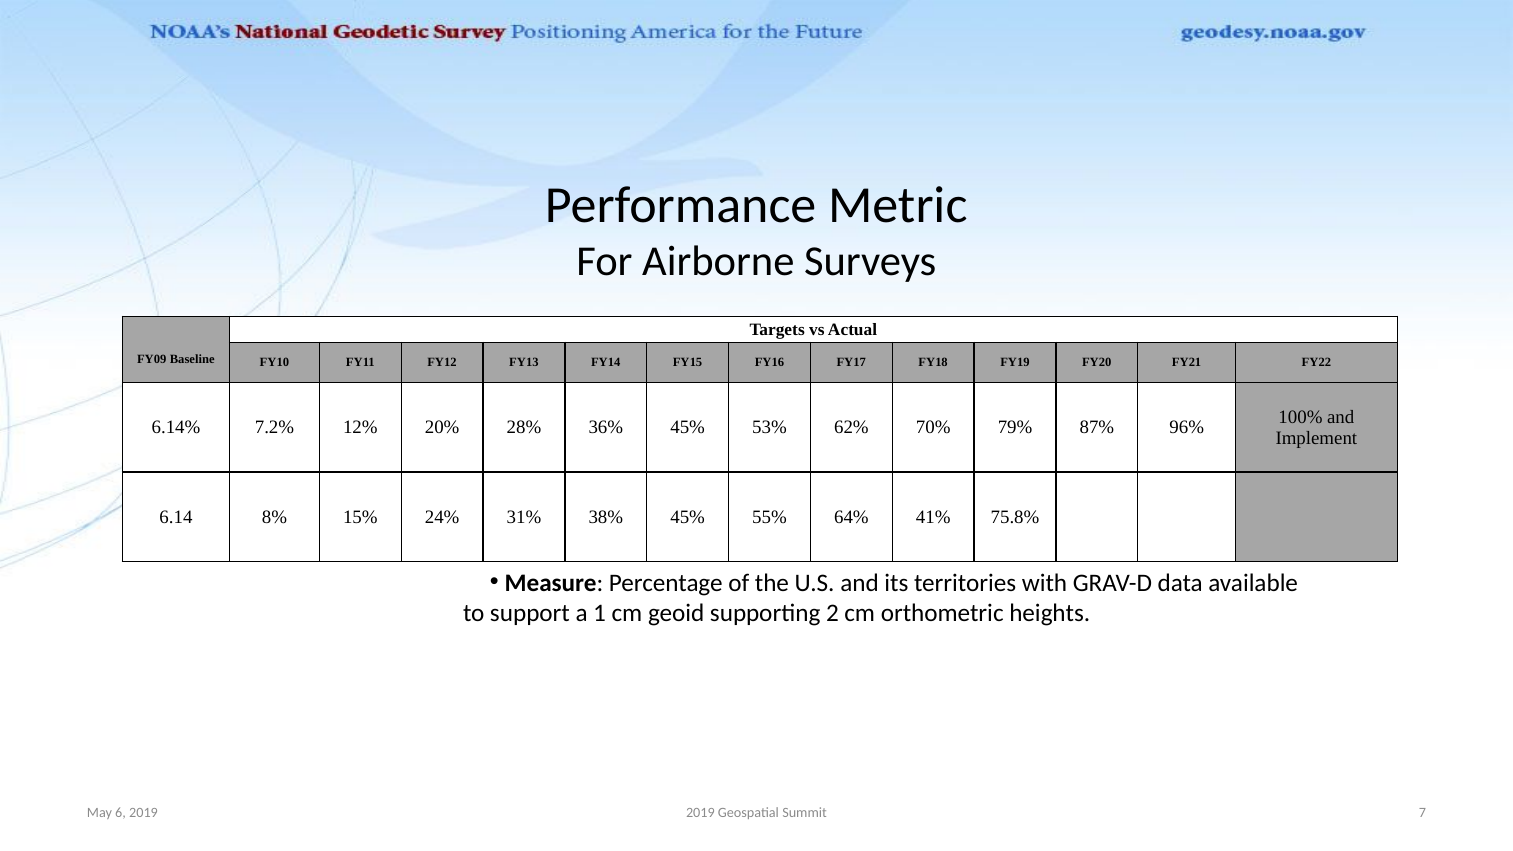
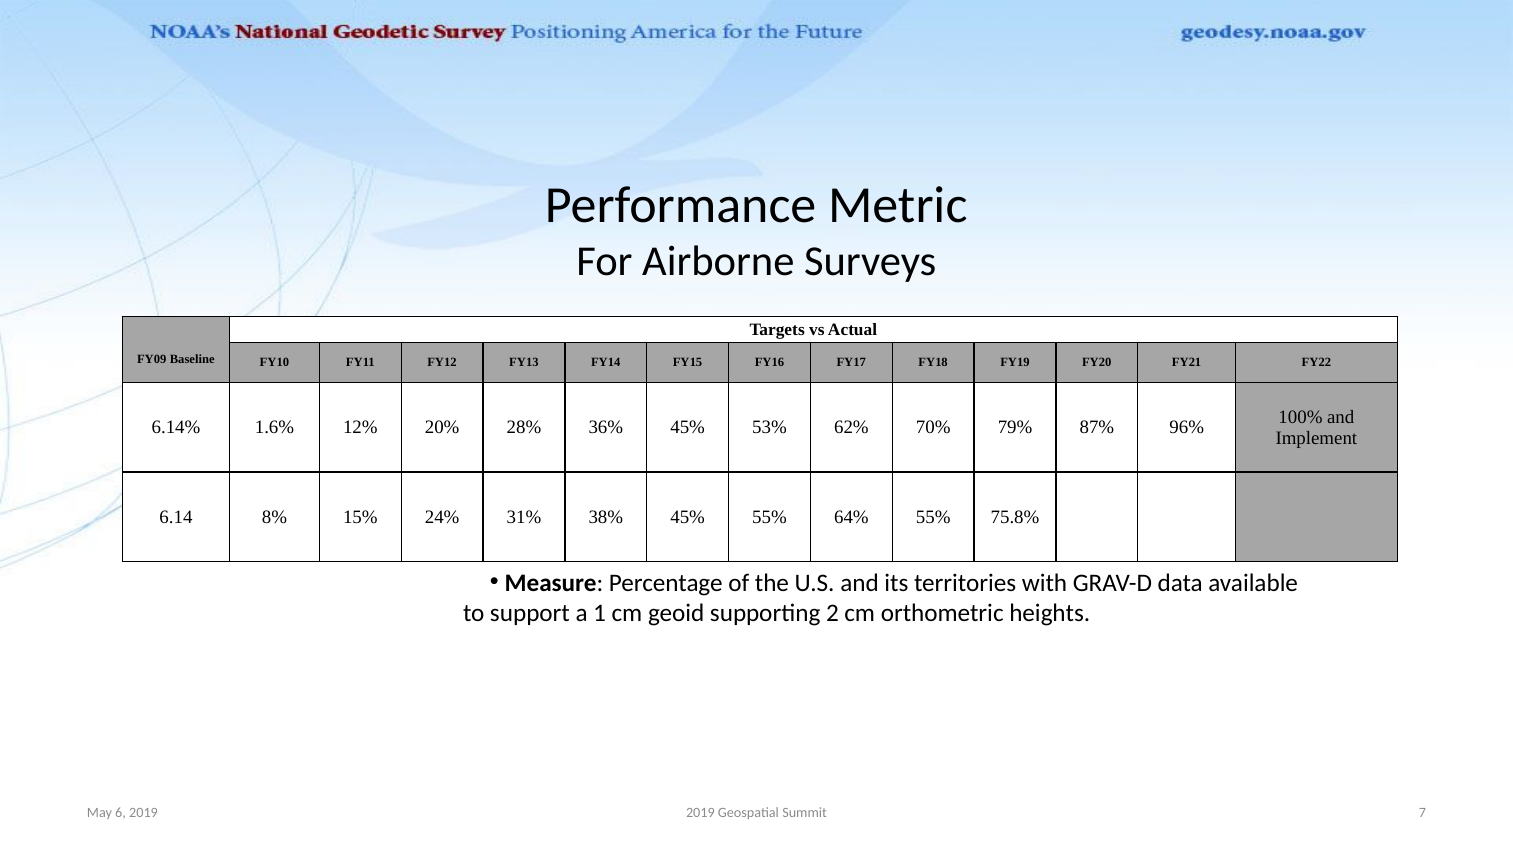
7.2%: 7.2% -> 1.6% (274, 427)
64% 41%: 41% -> 55% (933, 517)
